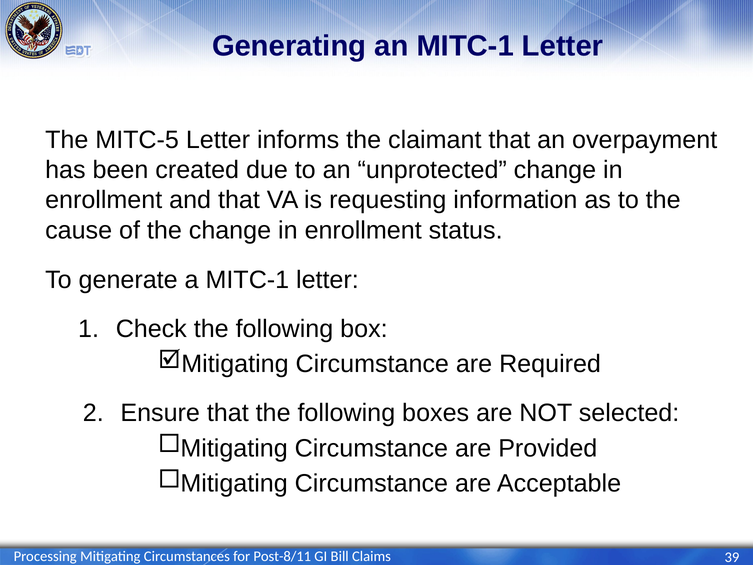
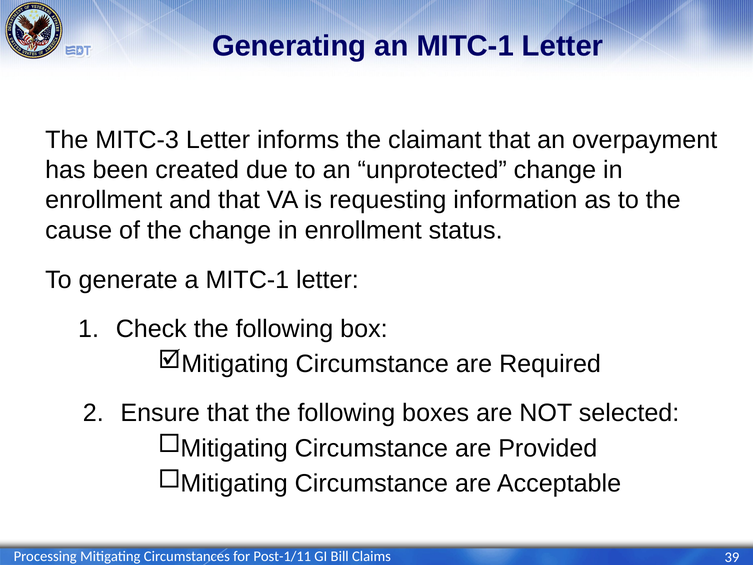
MITC-5: MITC-5 -> MITC-3 (137, 140)
Post-8/11: Post-8/11 -> Post-1/11 (282, 556)
